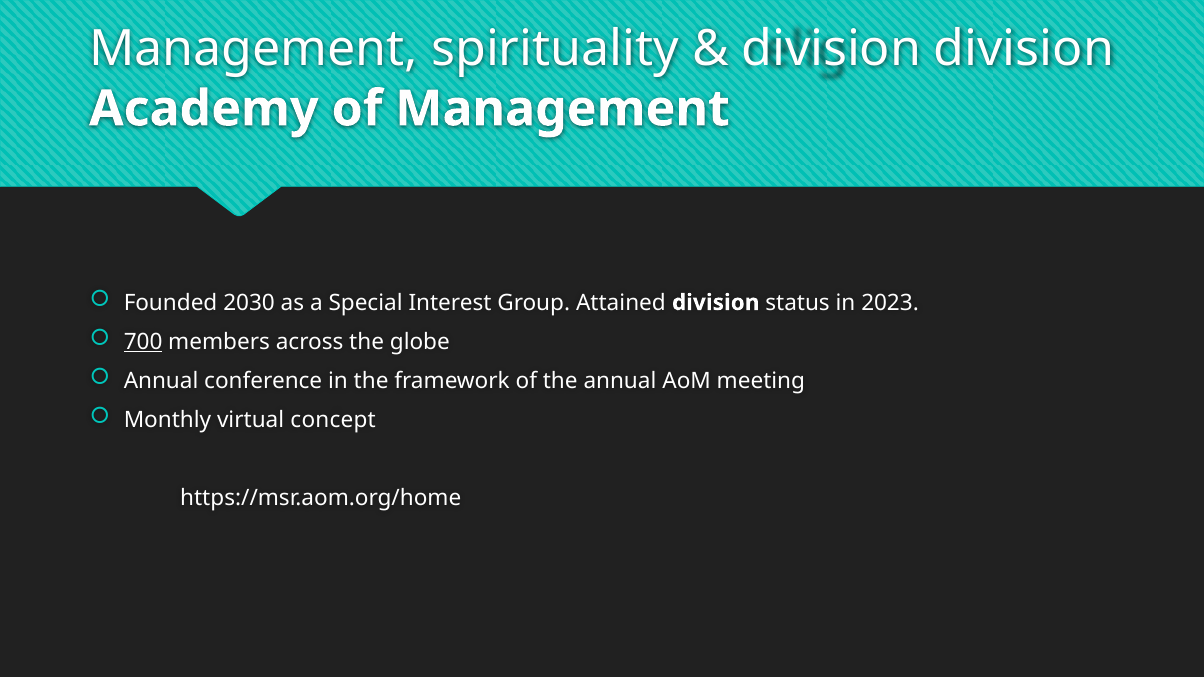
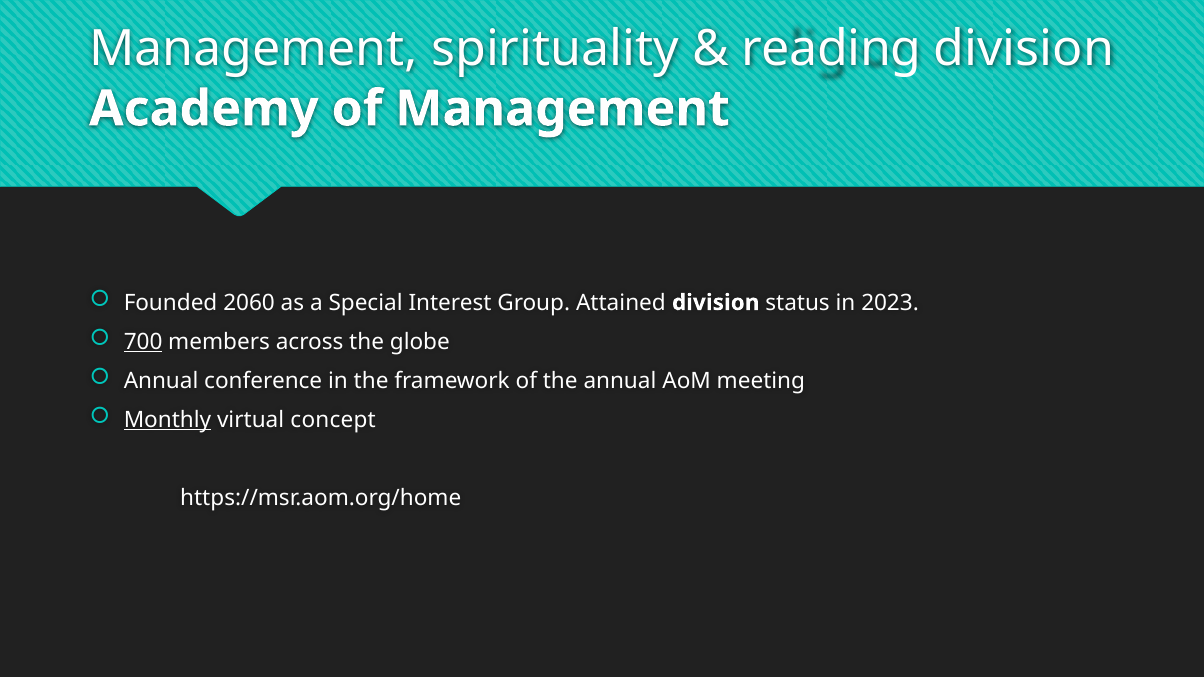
division: division -> reading (832, 49)
2030: 2030 -> 2060 (249, 303)
Monthly underline: none -> present (167, 420)
